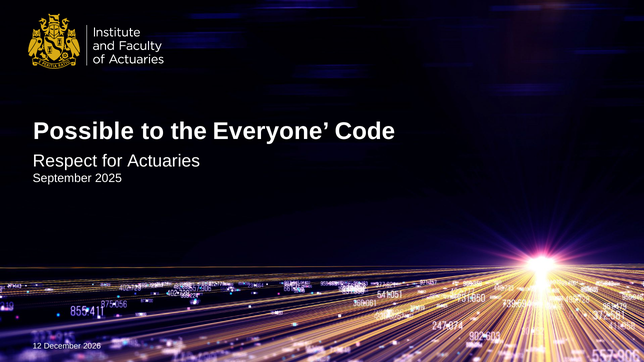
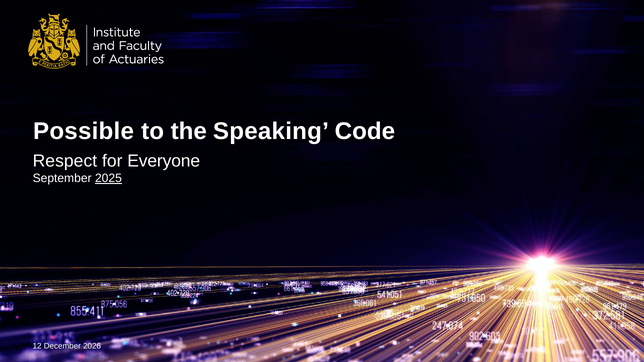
Everyone: Everyone -> Speaking (271, 131)
Actuaries: Actuaries -> Everyone (164, 161)
2025 underline: none -> present (108, 178)
